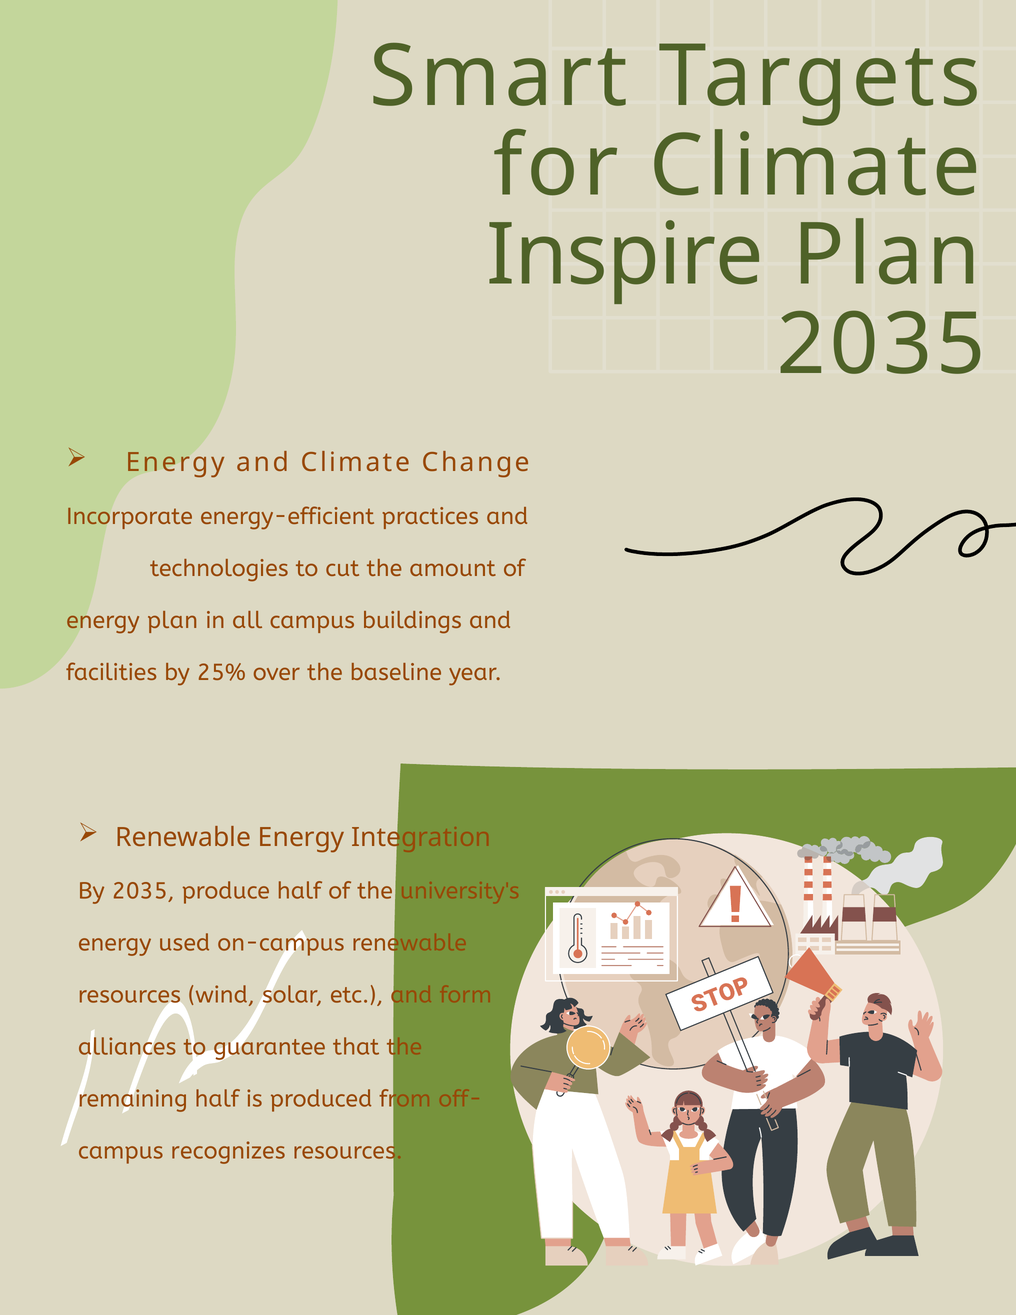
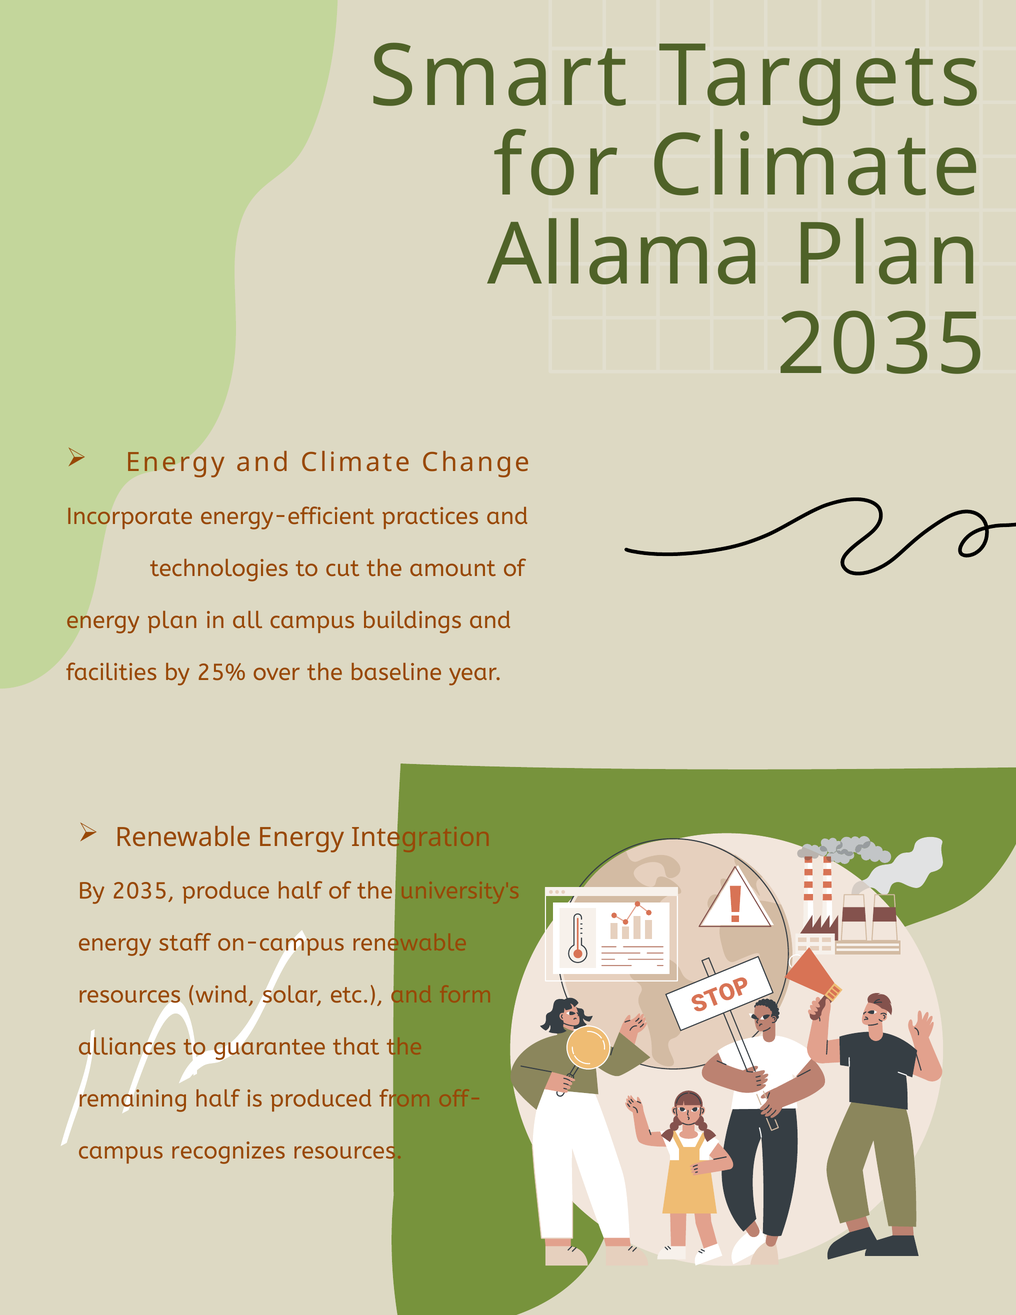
Inspire: Inspire -> Allama (625, 256)
used: used -> staff (184, 943)
